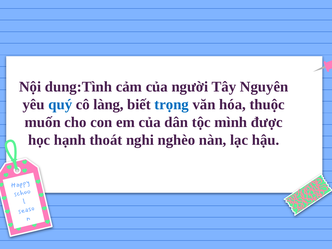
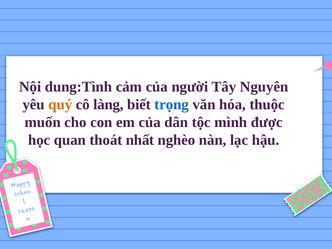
quý colour: blue -> orange (60, 104)
hạnh: hạnh -> quan (70, 140)
nghi: nghi -> nhất (140, 140)
